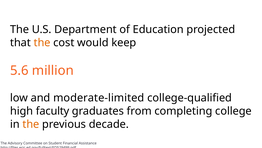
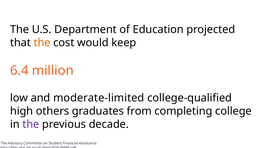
5.6: 5.6 -> 6.4 (19, 70)
faculty: faculty -> others (53, 111)
the colour: orange -> purple (31, 124)
